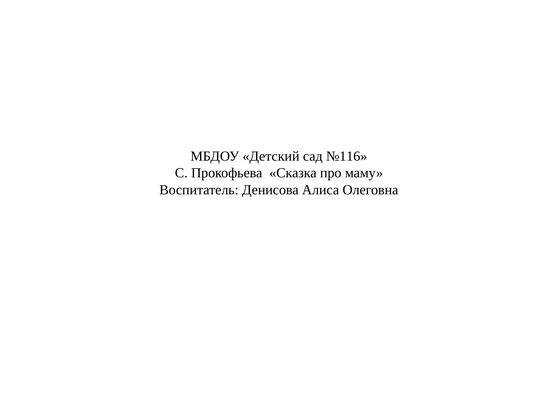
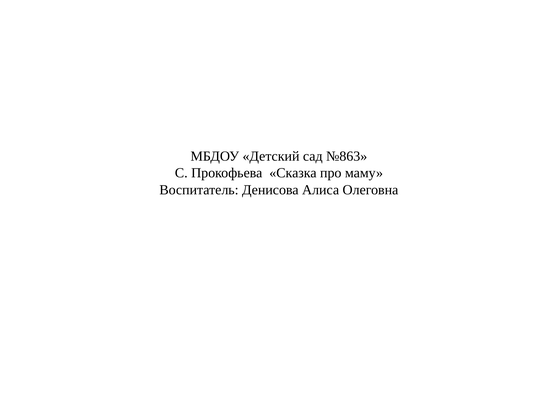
№116: №116 -> №863 (347, 156)
